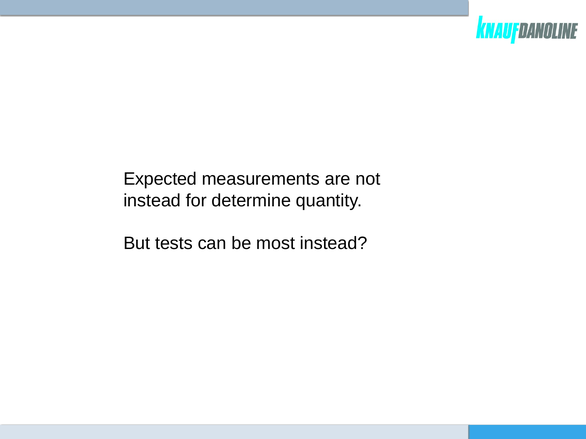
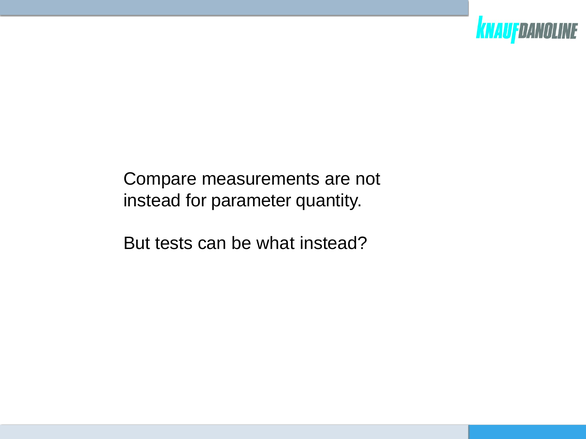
Expected: Expected -> Compare (160, 179)
determine: determine -> parameter (251, 201)
most: most -> what (276, 244)
